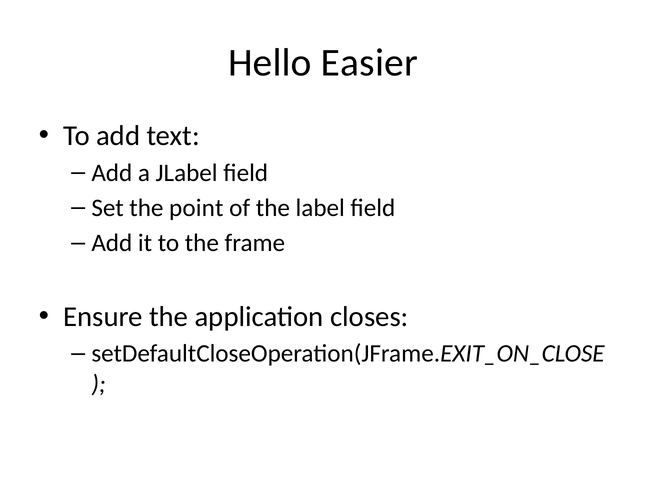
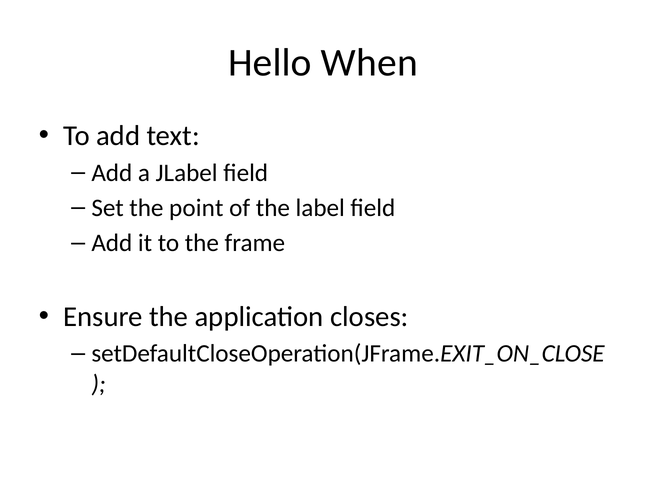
Easier: Easier -> When (369, 63)
